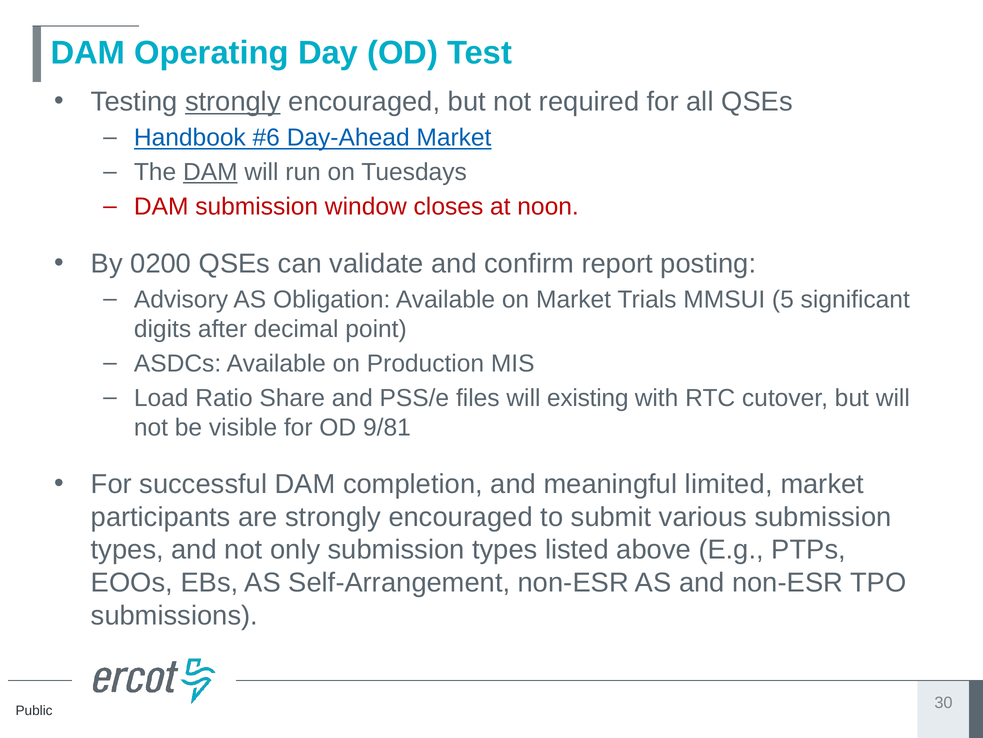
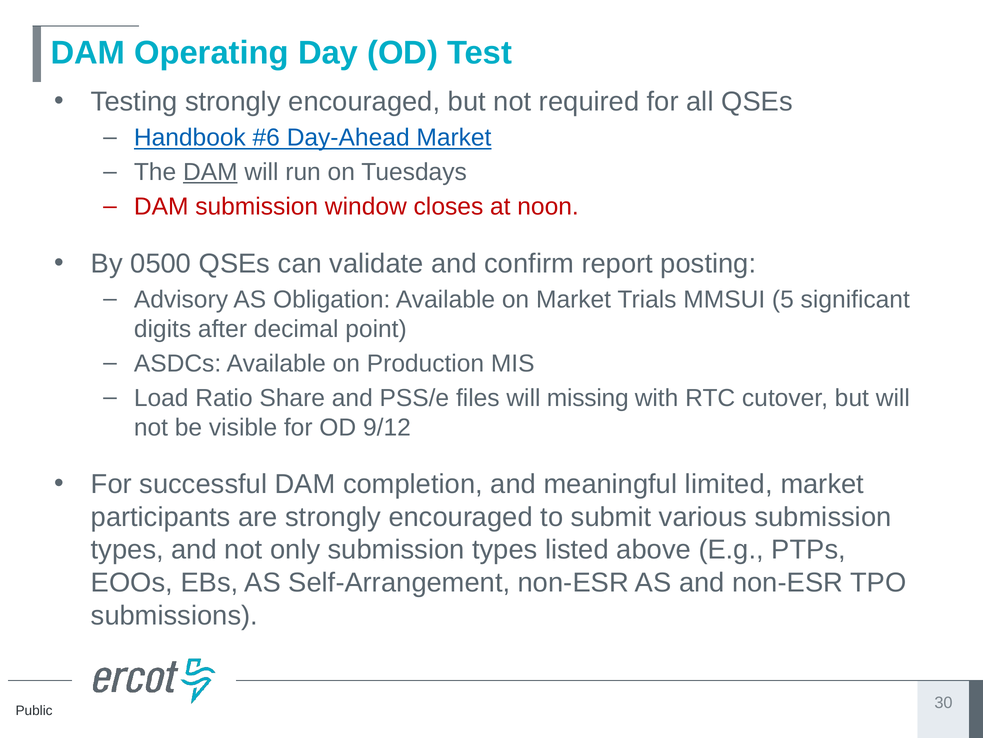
strongly underline: present -> none (233, 102)
0200: 0200 -> 0500 (161, 263)
existing: existing -> missing (588, 398)
9/81: 9/81 -> 9/12 (387, 427)
